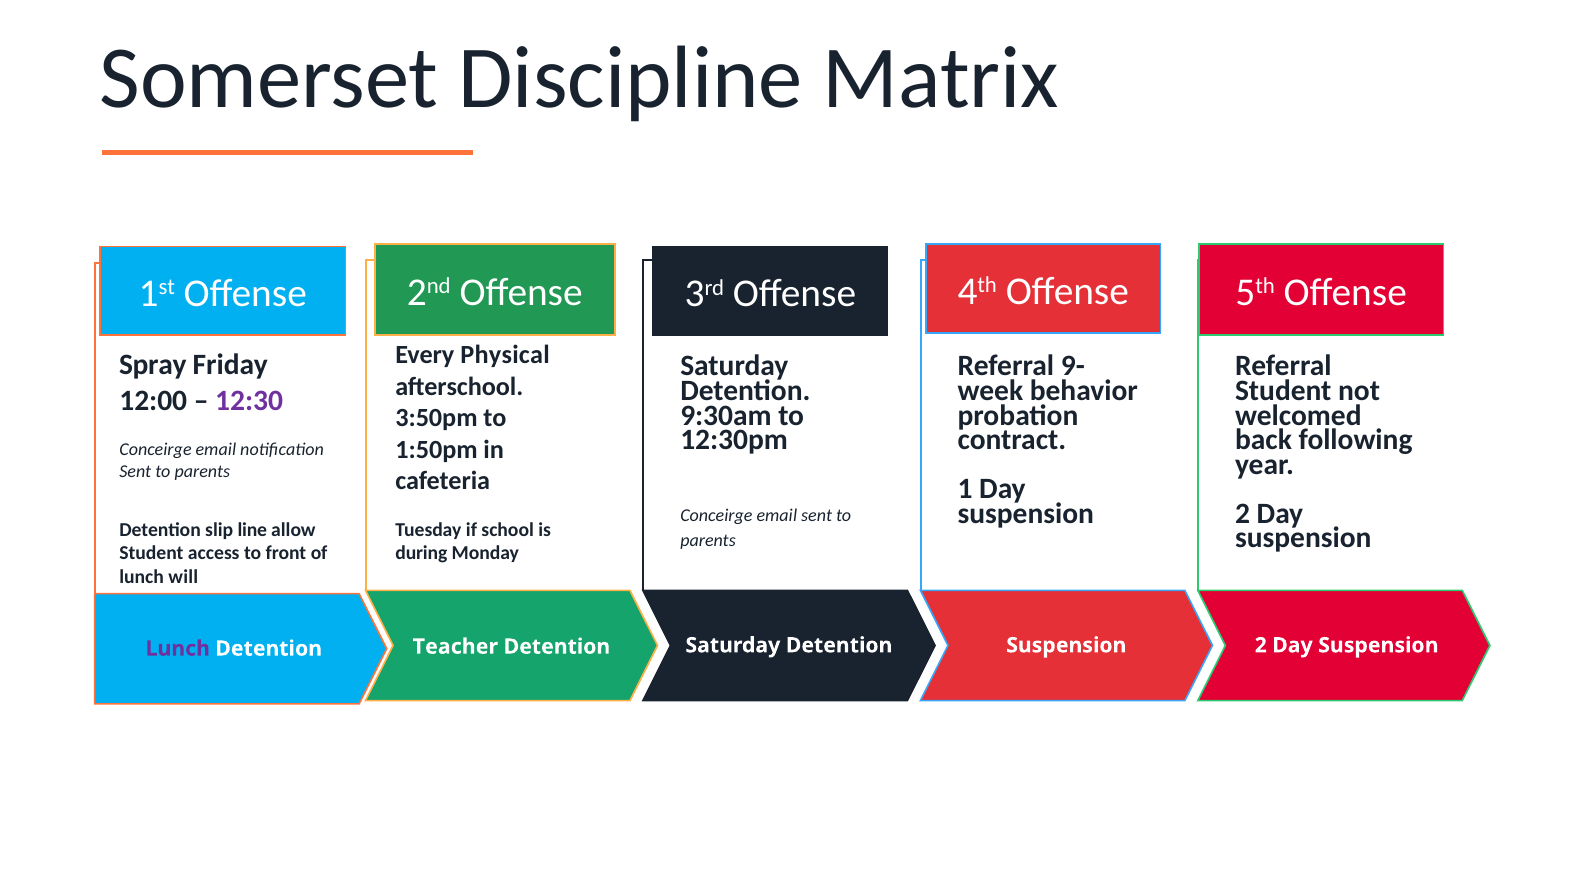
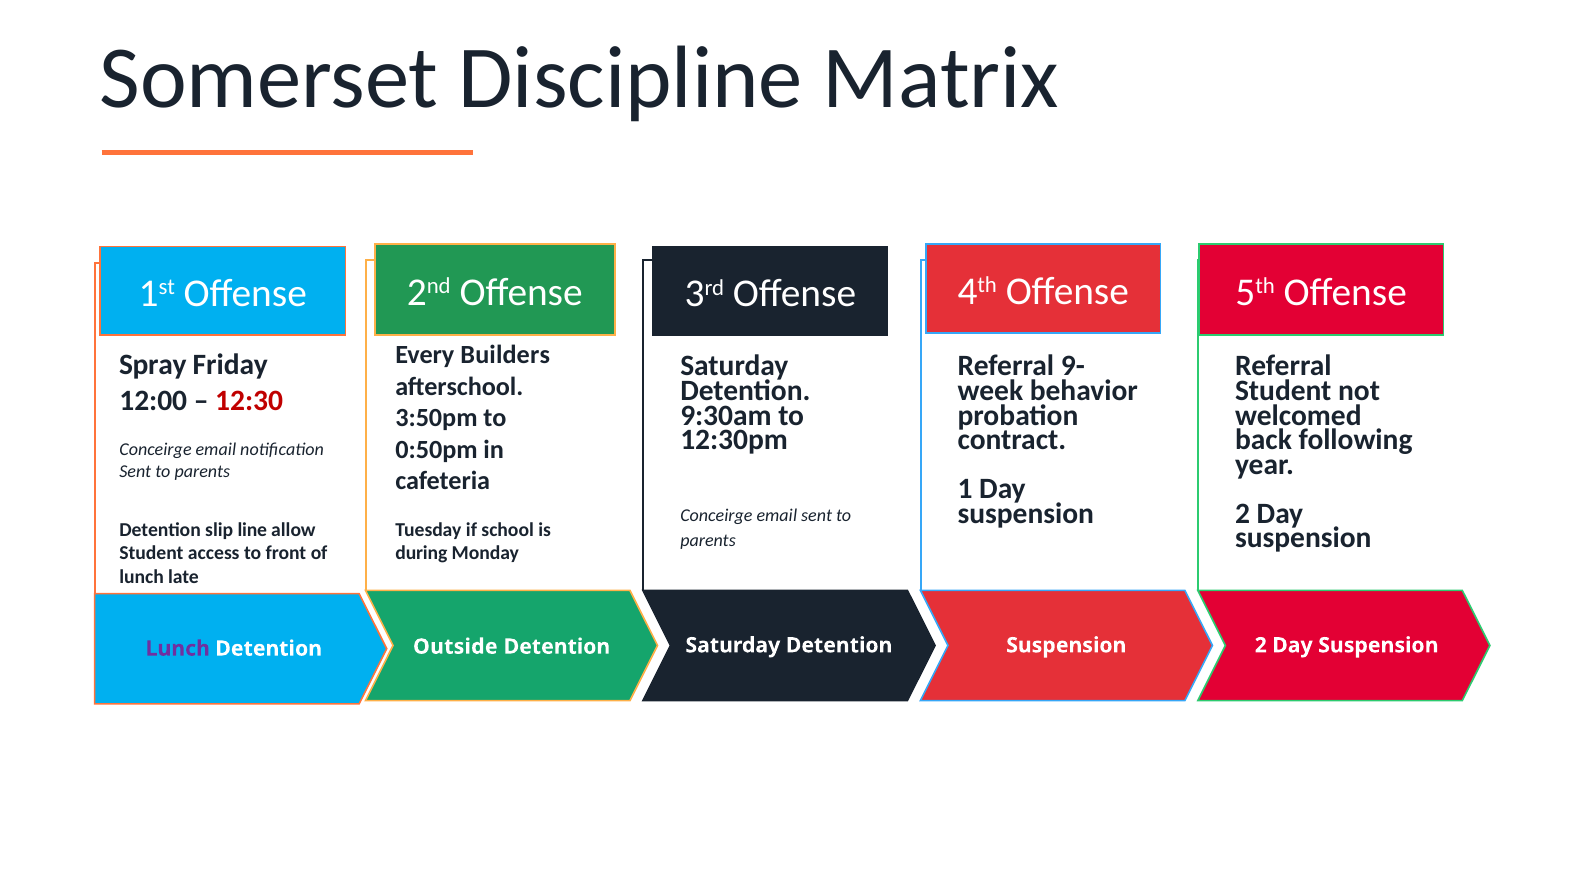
Physical: Physical -> Builders (505, 355)
12:30 colour: purple -> red (249, 401)
1:50pm: 1:50pm -> 0:50pm (437, 450)
will: will -> late (183, 577)
Teacher: Teacher -> Outside (455, 647)
